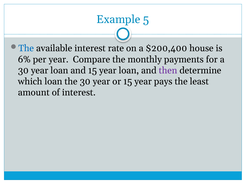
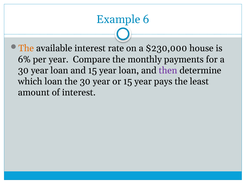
5: 5 -> 6 (146, 19)
The colour: blue -> orange (26, 48)
$200,400: $200,400 -> $230,000 (166, 48)
